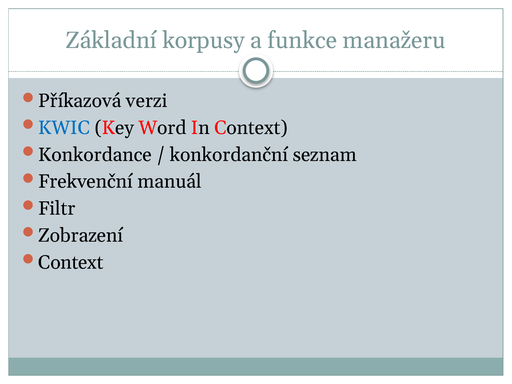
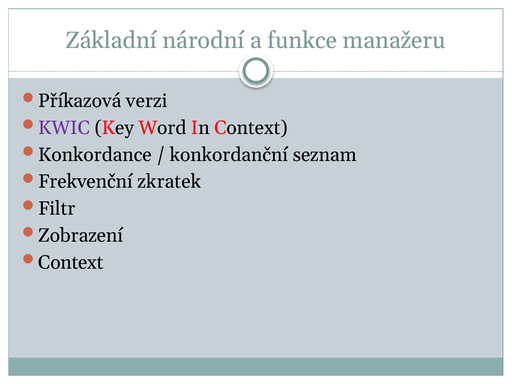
korpusy: korpusy -> národní (203, 40)
KWIC colour: blue -> purple (64, 128)
manuál: manuál -> zkratek (169, 182)
